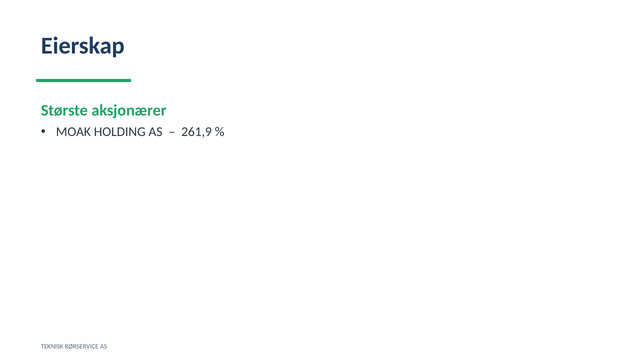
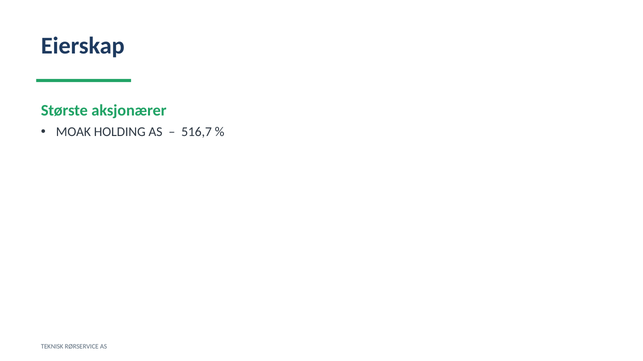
261,9: 261,9 -> 516,7 (197, 132)
